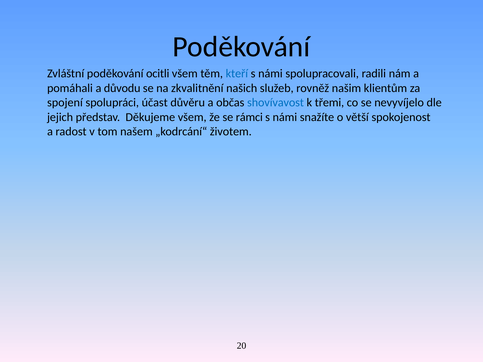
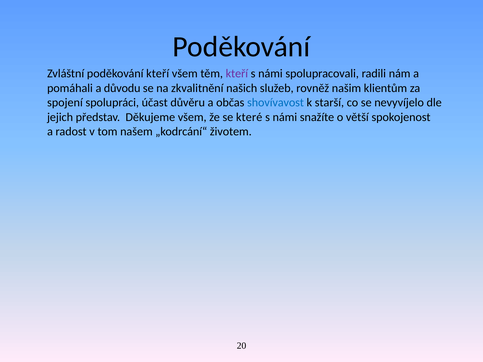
poděkování ocitli: ocitli -> kteří (158, 74)
kteří colour: blue -> purple (237, 74)
třemi: třemi -> starší (329, 103)
rámci: rámci -> které (249, 117)
